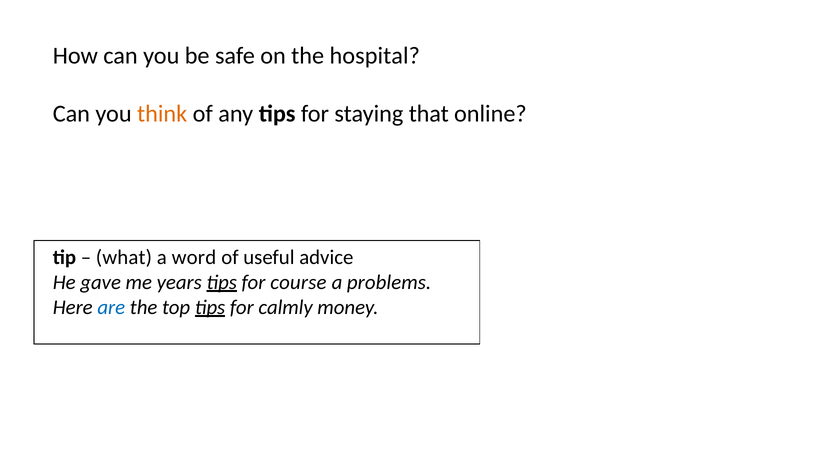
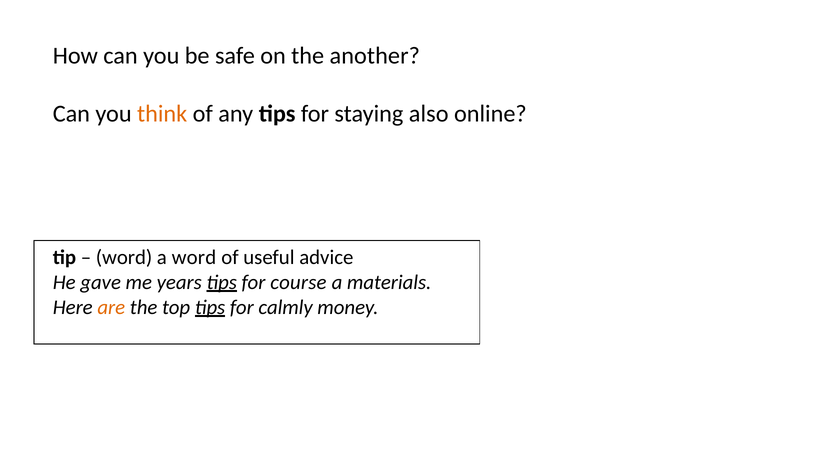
hospital: hospital -> another (375, 56)
that: that -> also (429, 114)
what: what -> word (124, 257)
problems: problems -> materials (389, 282)
are colour: blue -> orange (111, 307)
